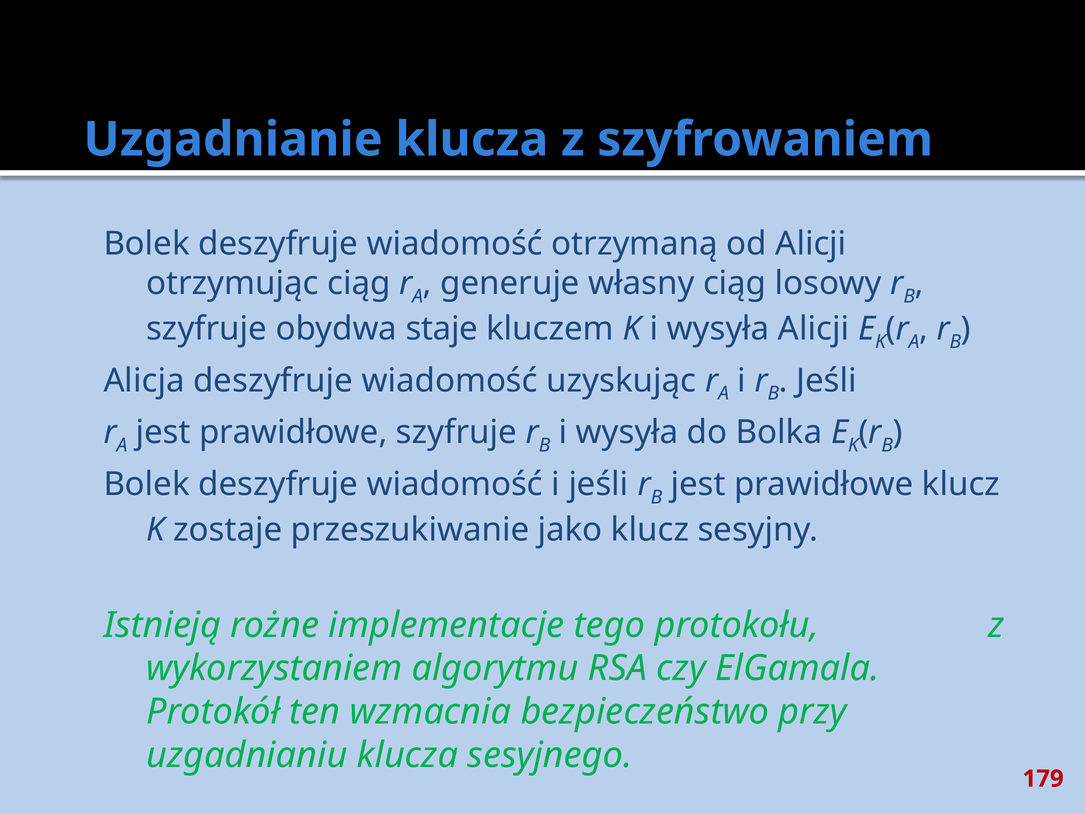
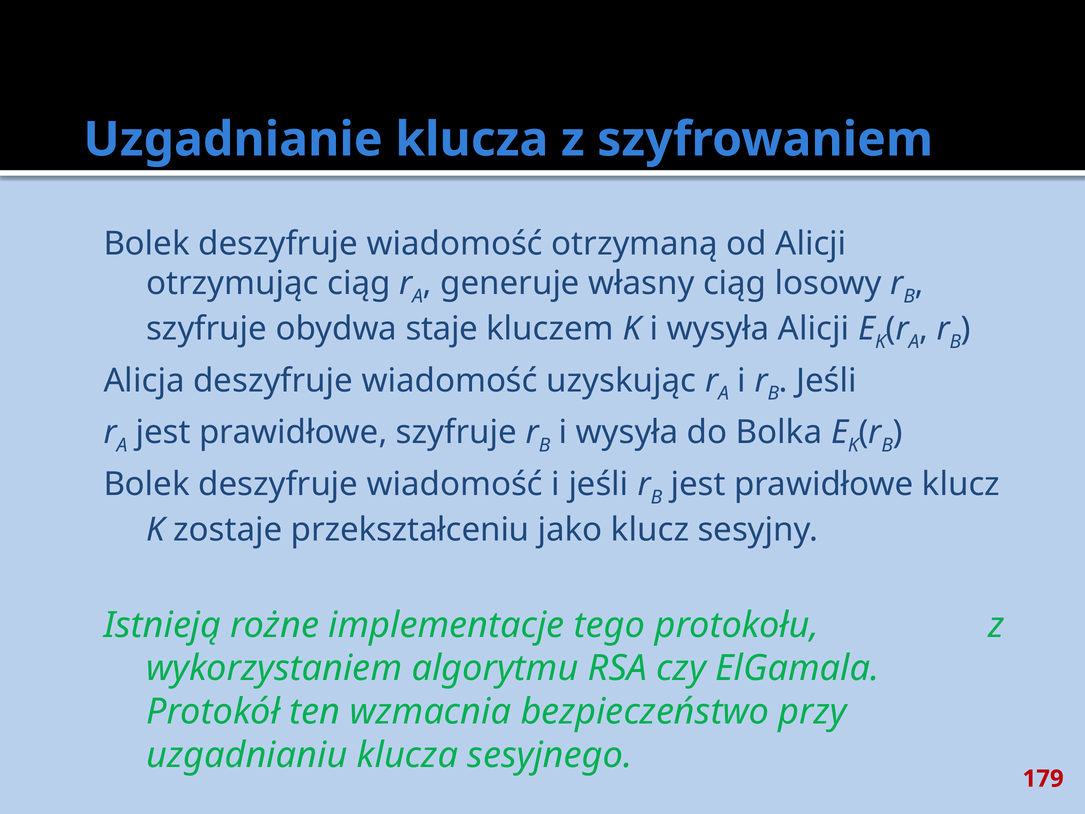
przeszukiwanie: przeszukiwanie -> przekształceniu (410, 529)
